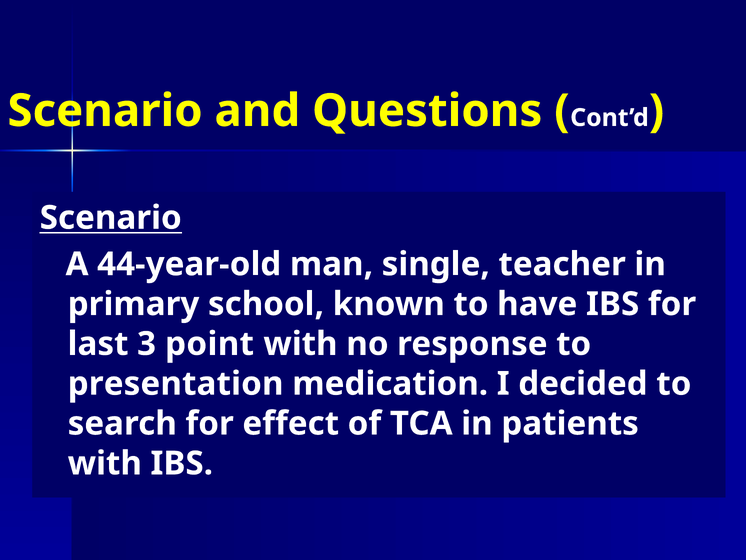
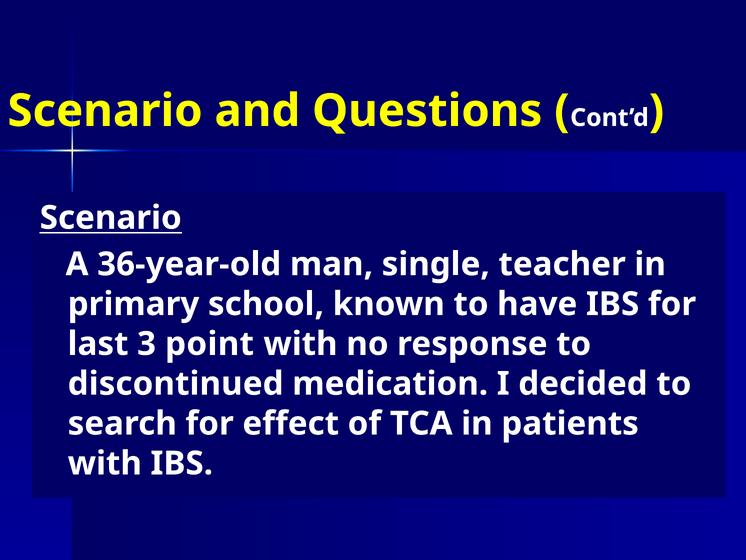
44-year-old: 44-year-old -> 36-year-old (189, 264)
presentation: presentation -> discontinued (176, 383)
